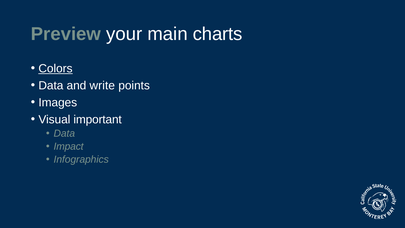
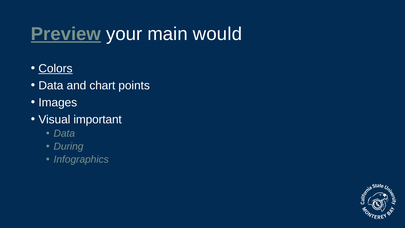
Preview underline: none -> present (66, 34)
charts: charts -> would (217, 34)
write: write -> chart (102, 85)
Impact: Impact -> During (69, 146)
